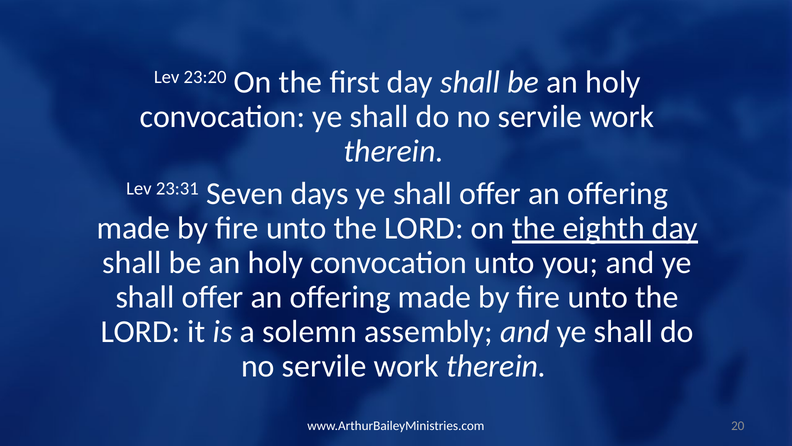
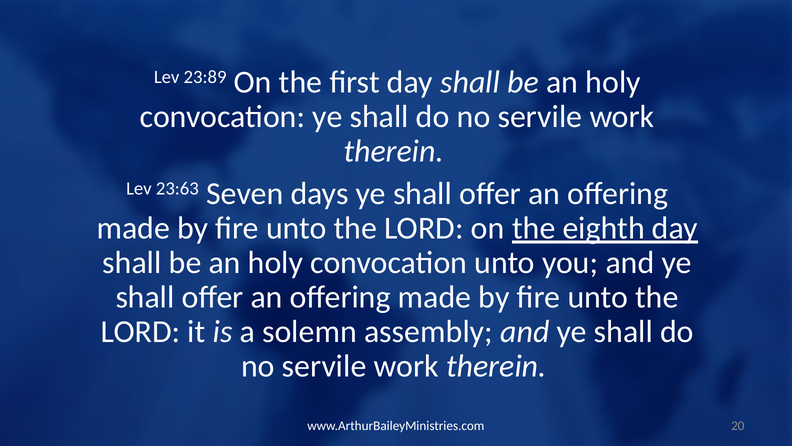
23:20: 23:20 -> 23:89 (205, 77)
23:31: 23:31 -> 23:63 (177, 188)
